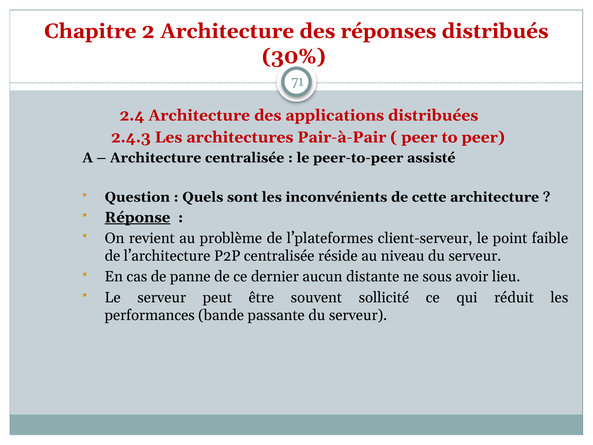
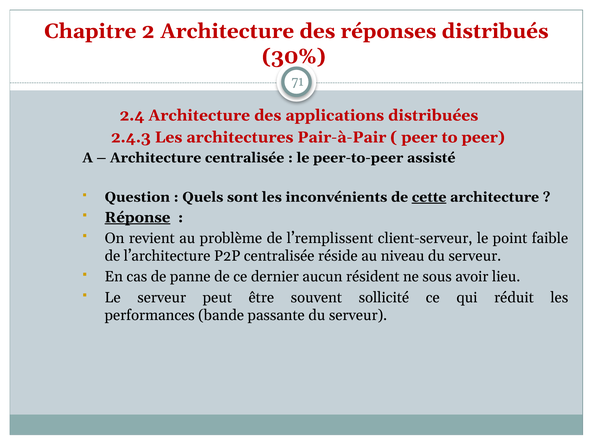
cette underline: none -> present (429, 197)
l’plateformes: l’plateformes -> l’remplissent (330, 238)
distante: distante -> résident (373, 277)
